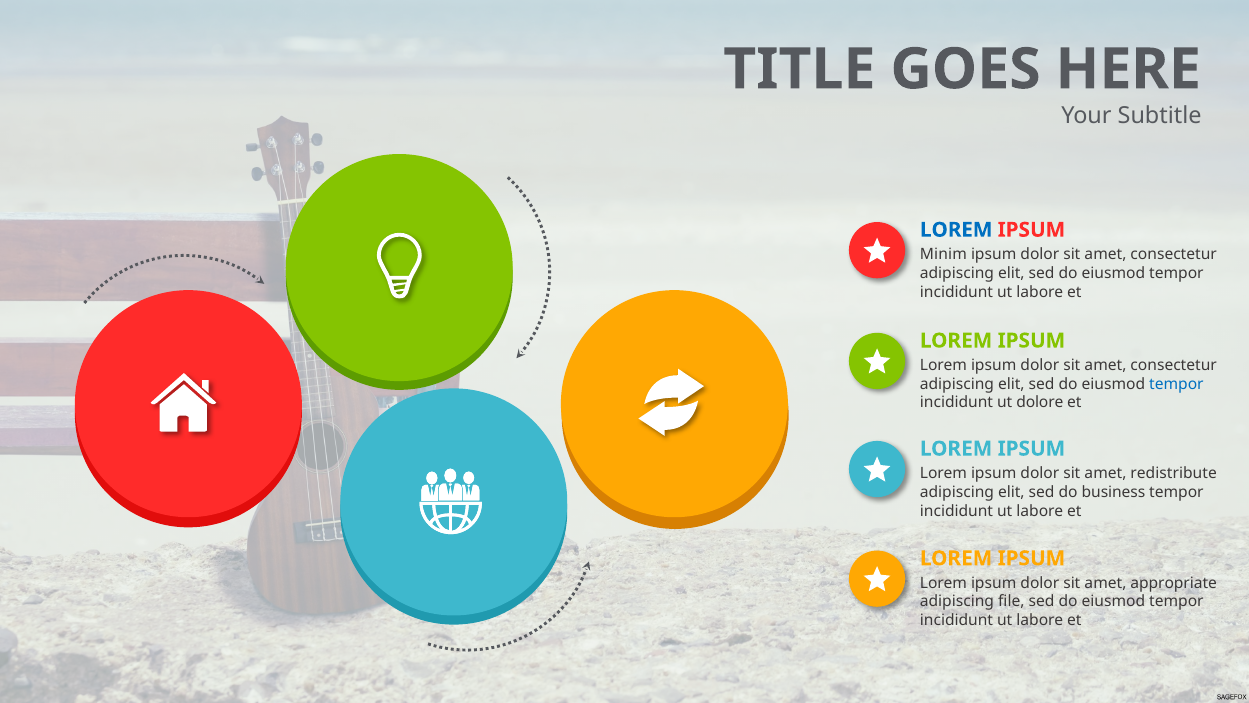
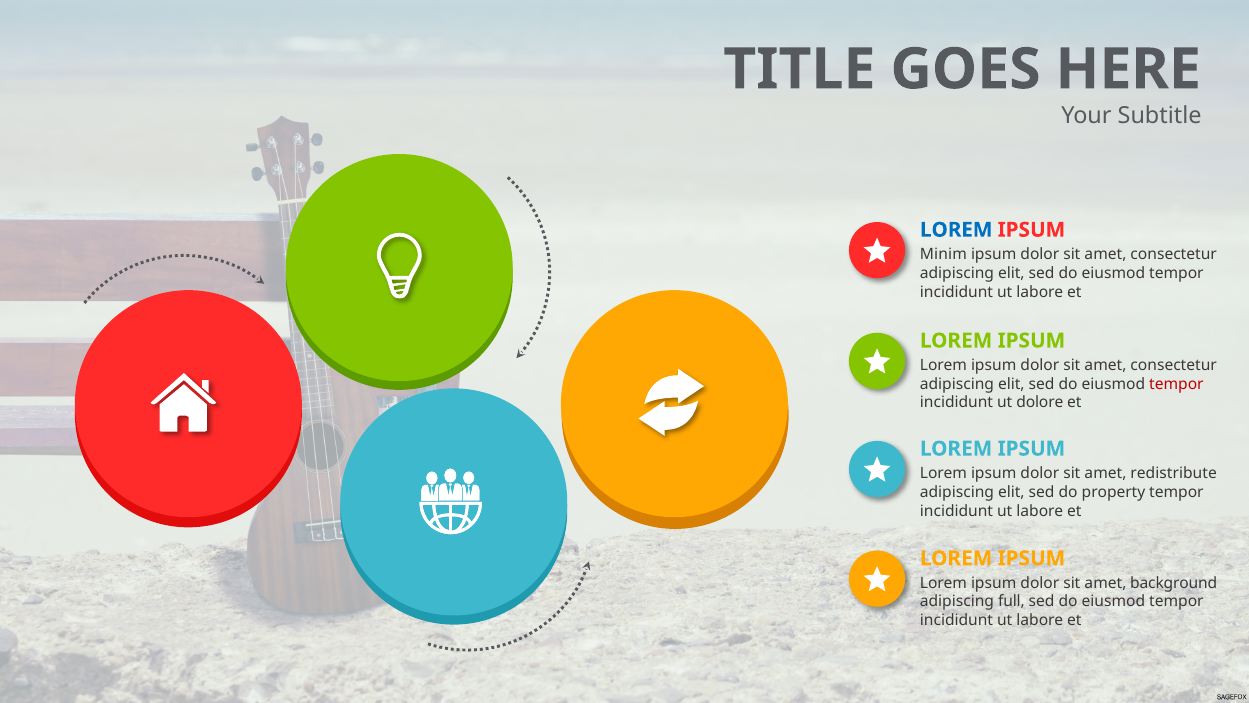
tempor colour: blue -> red (1176, 384)
business: business -> property (1113, 492)
appropriate: appropriate -> background (1174, 583)
file: file -> full (1011, 601)
